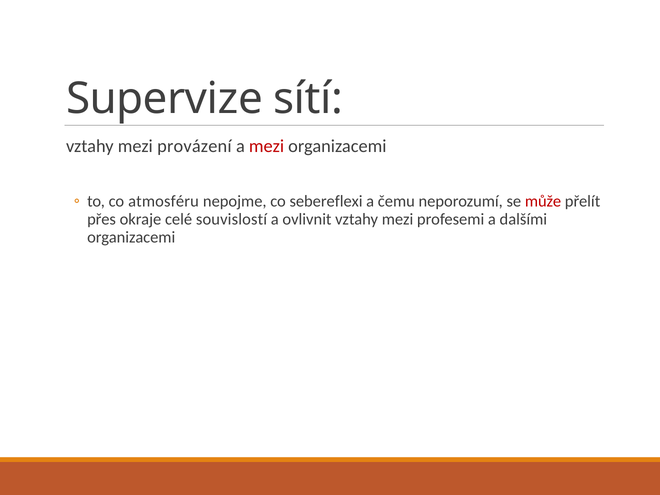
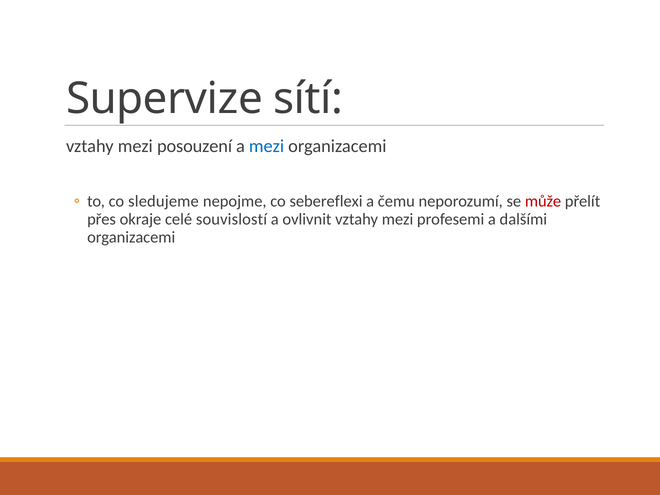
provázení: provázení -> posouzení (195, 146)
mezi colour: red -> blue (267, 146)
atmosféru: atmosféru -> sledujeme (163, 201)
